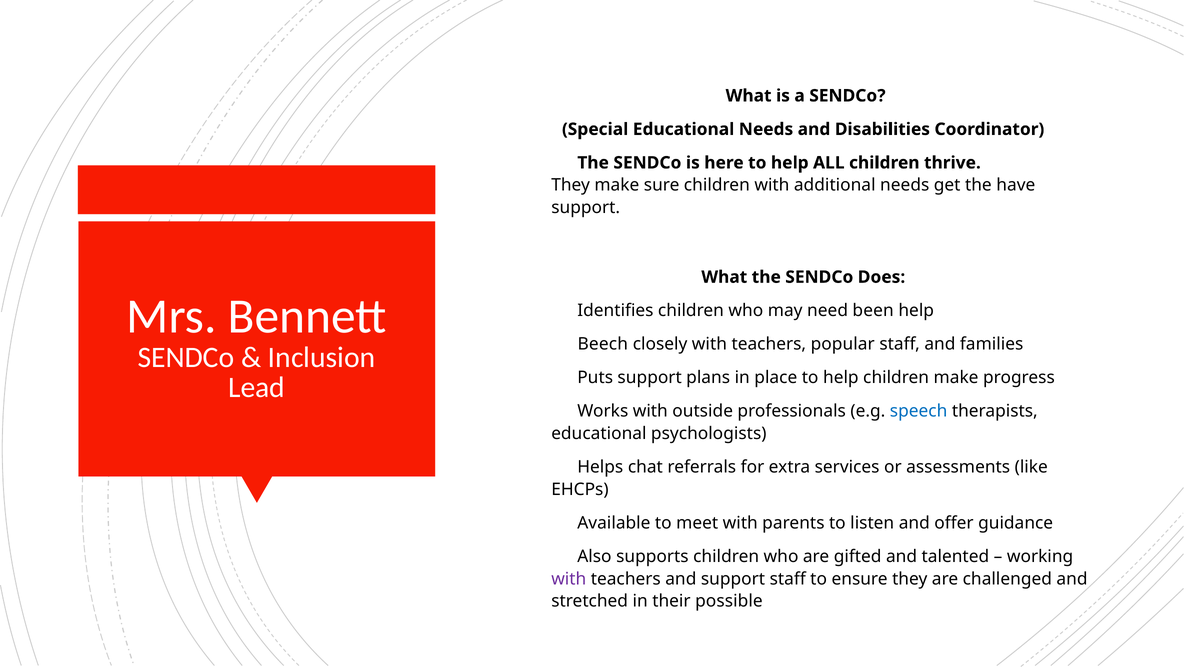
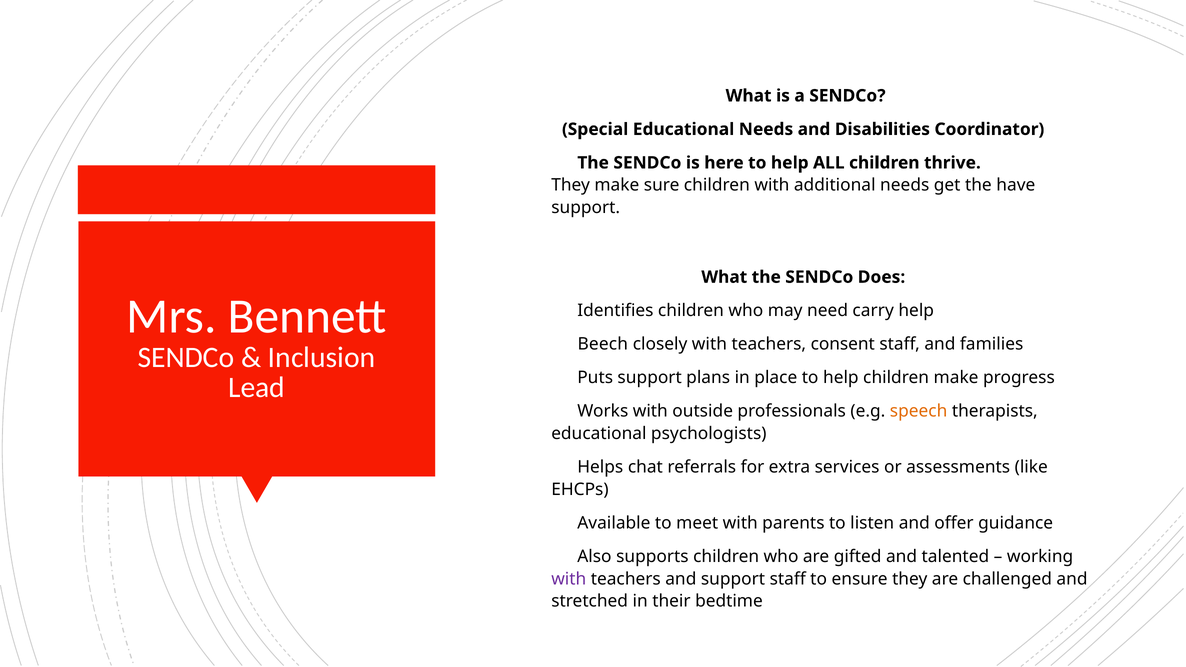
been: been -> carry (873, 311)
popular: popular -> consent (843, 344)
speech colour: blue -> orange (919, 411)
possible: possible -> bedtime (729, 601)
